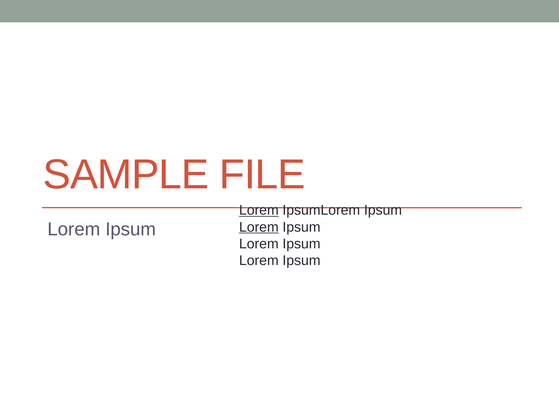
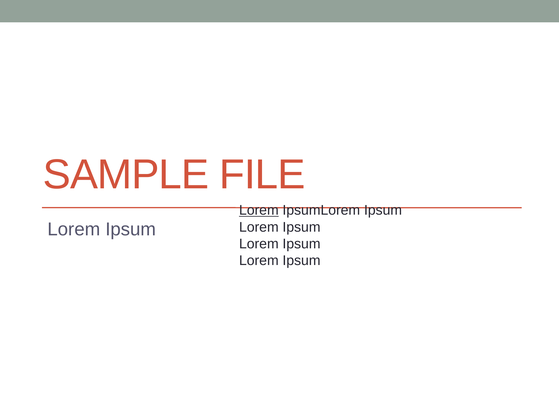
Lorem underline: present -> none (259, 227)
